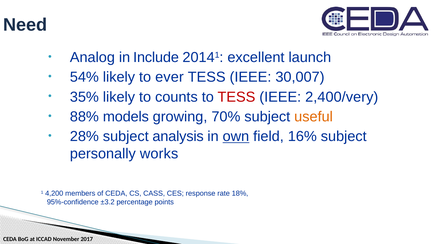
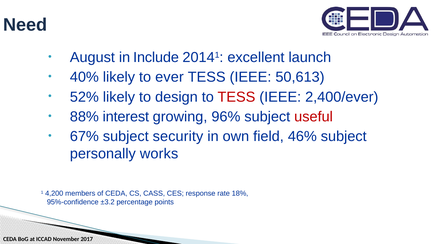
Analog: Analog -> August (92, 57)
54%: 54% -> 40% (84, 77)
30,007: 30,007 -> 50,613 (300, 77)
35%: 35% -> 52% (84, 97)
counts: counts -> design (176, 97)
2,400/very: 2,400/very -> 2,400/ever (342, 97)
models: models -> interest (126, 117)
70%: 70% -> 96% (226, 117)
useful colour: orange -> red (314, 117)
28%: 28% -> 67% (84, 136)
analysis: analysis -> security (178, 136)
own underline: present -> none (236, 136)
16%: 16% -> 46% (302, 136)
